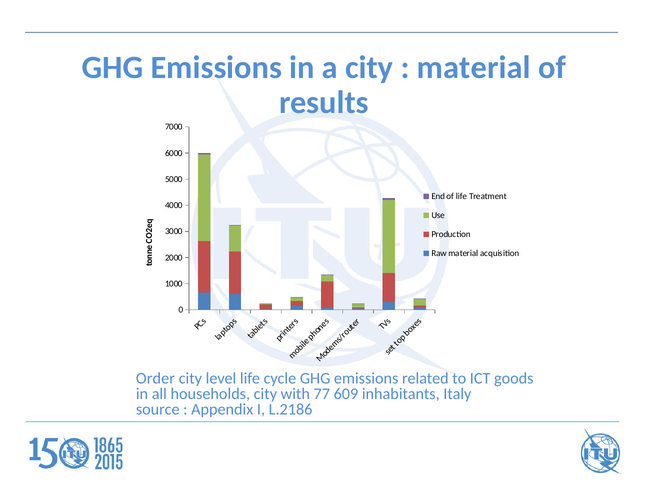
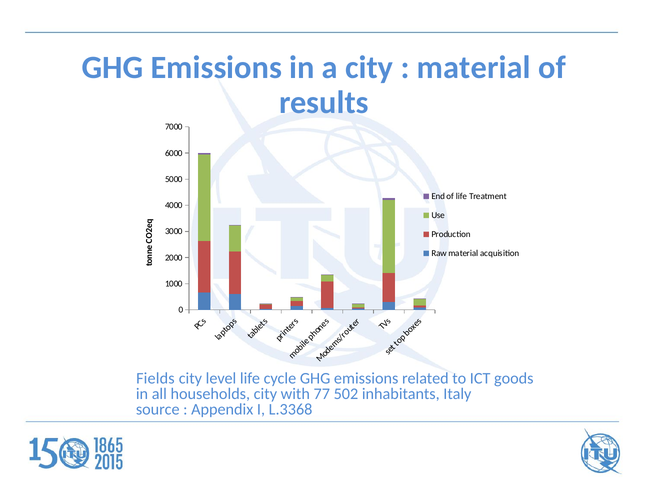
Order: Order -> Fields (155, 378)
609: 609 -> 502 (346, 394)
L.2186: L.2186 -> L.3368 (291, 410)
